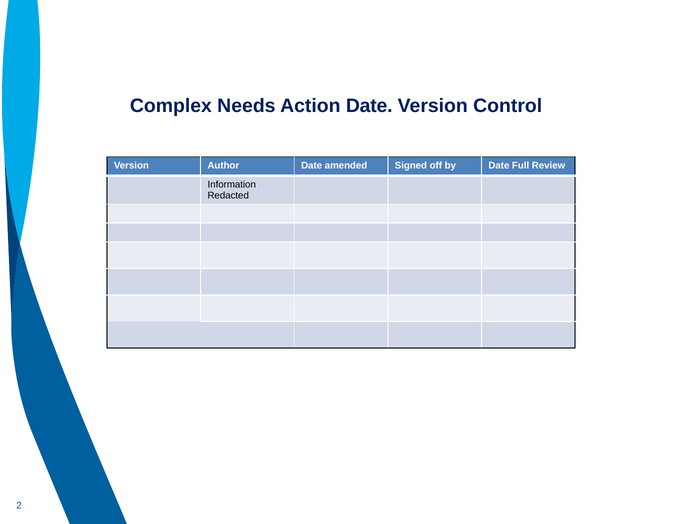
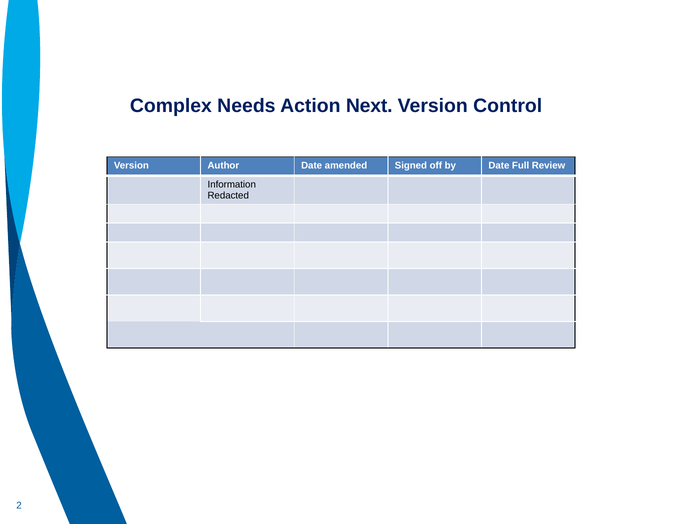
Action Date: Date -> Next (369, 105)
